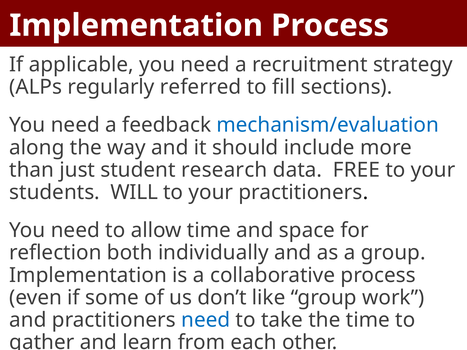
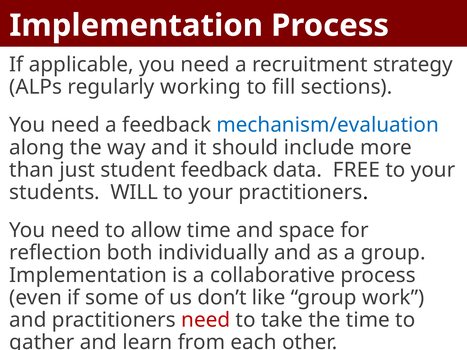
referred: referred -> working (201, 87)
student research: research -> feedback (224, 170)
need colour: blue -> red (206, 320)
